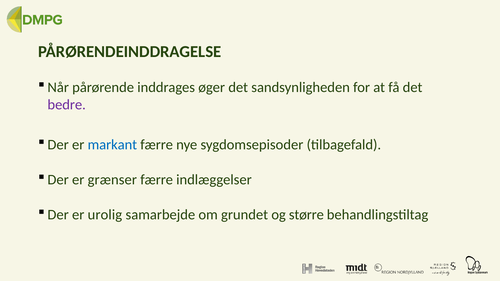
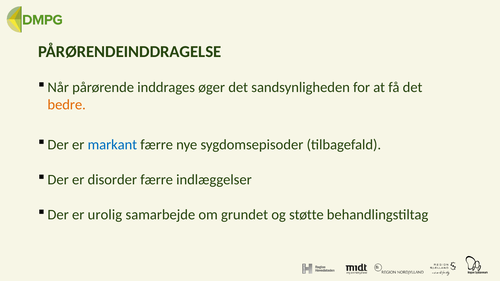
bedre colour: purple -> orange (67, 105)
grænser: grænser -> disorder (112, 180)
større: større -> støtte (306, 215)
